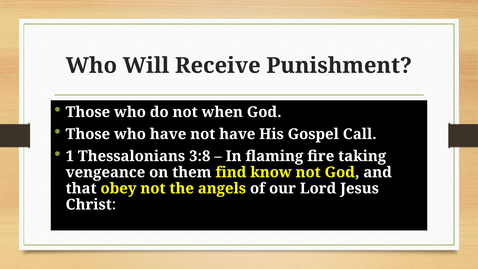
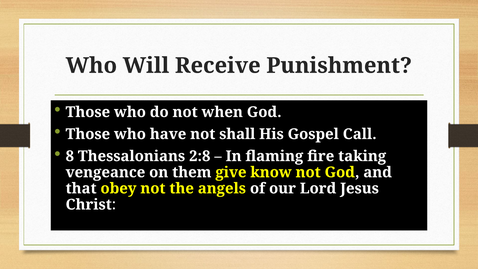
not have: have -> shall (237, 134)
1: 1 -> 8 (70, 156)
3:8: 3:8 -> 2:8 (200, 156)
find: find -> give (231, 172)
